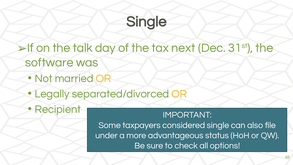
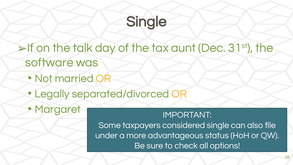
next: next -> aunt (183, 48)
Recipient: Recipient -> Margaret (58, 109)
